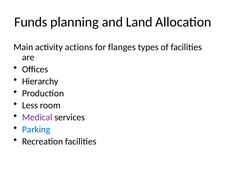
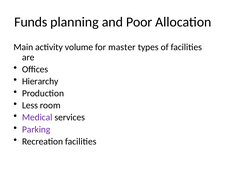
Land: Land -> Poor (139, 22)
actions: actions -> volume (79, 47)
flanges: flanges -> master (122, 47)
Parking colour: blue -> purple (36, 129)
